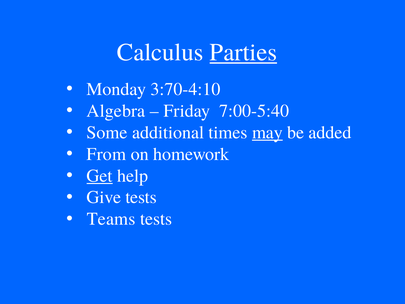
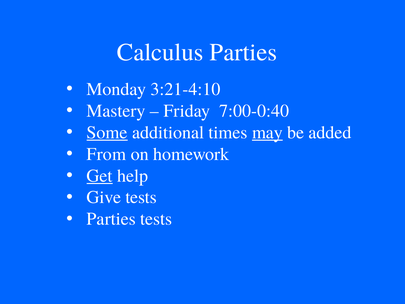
Parties underline: present -> none (243, 52)
3:70-4:10: 3:70-4:10 -> 3:21-4:10 (186, 89)
Algebra: Algebra -> Mastery (116, 111)
7:00-5:40: 7:00-5:40 -> 7:00-0:40 (254, 111)
Some underline: none -> present (107, 132)
Teams: Teams -> Parties (111, 219)
